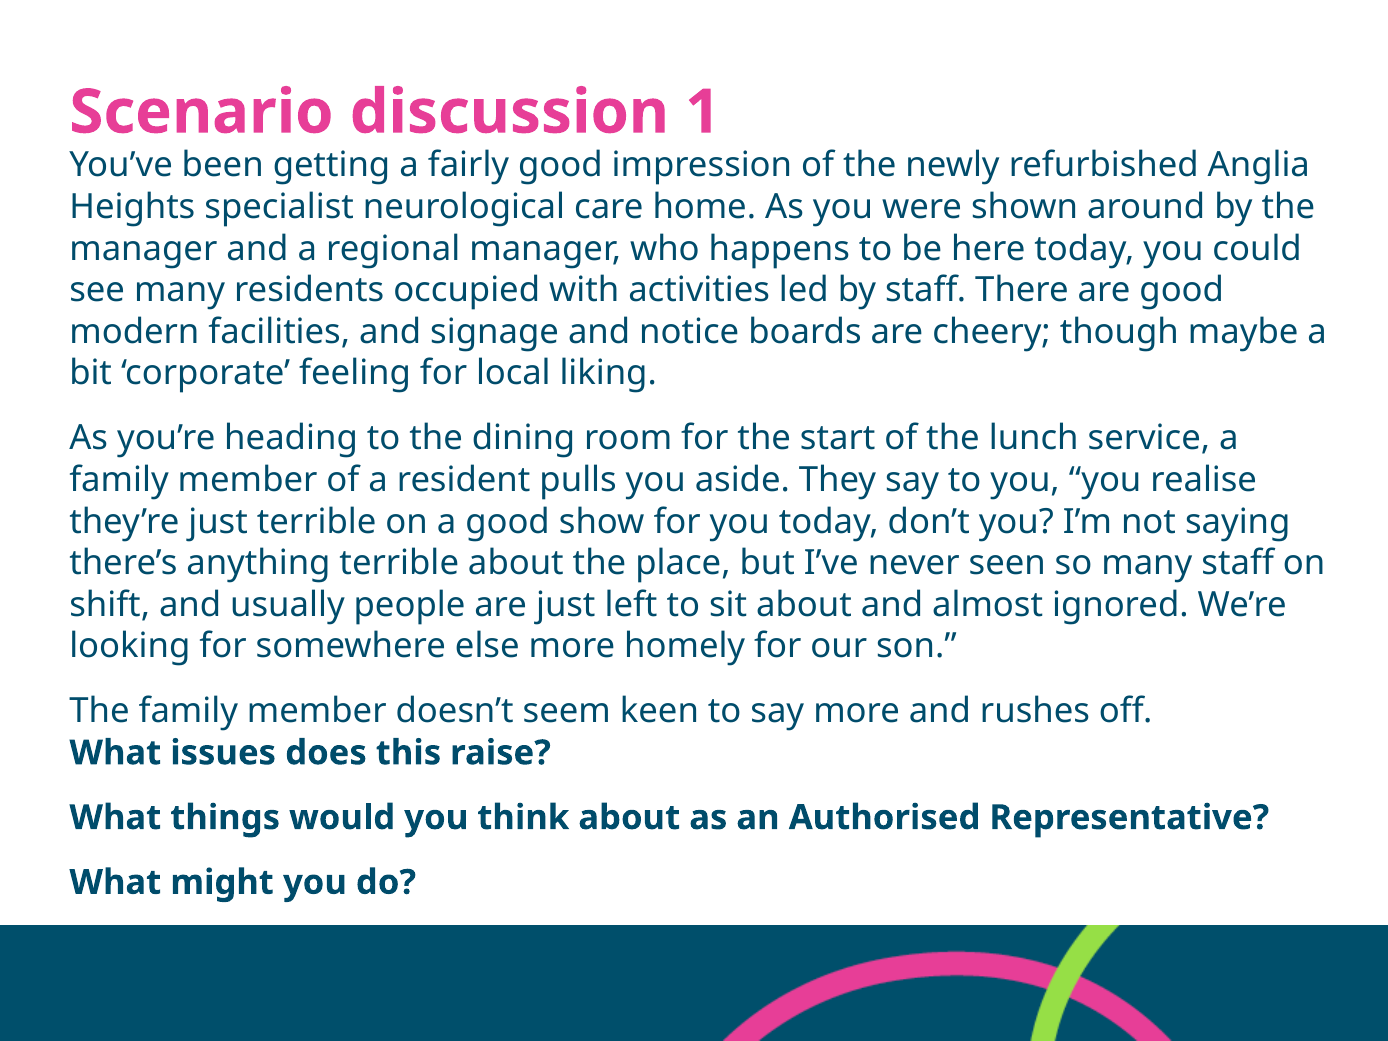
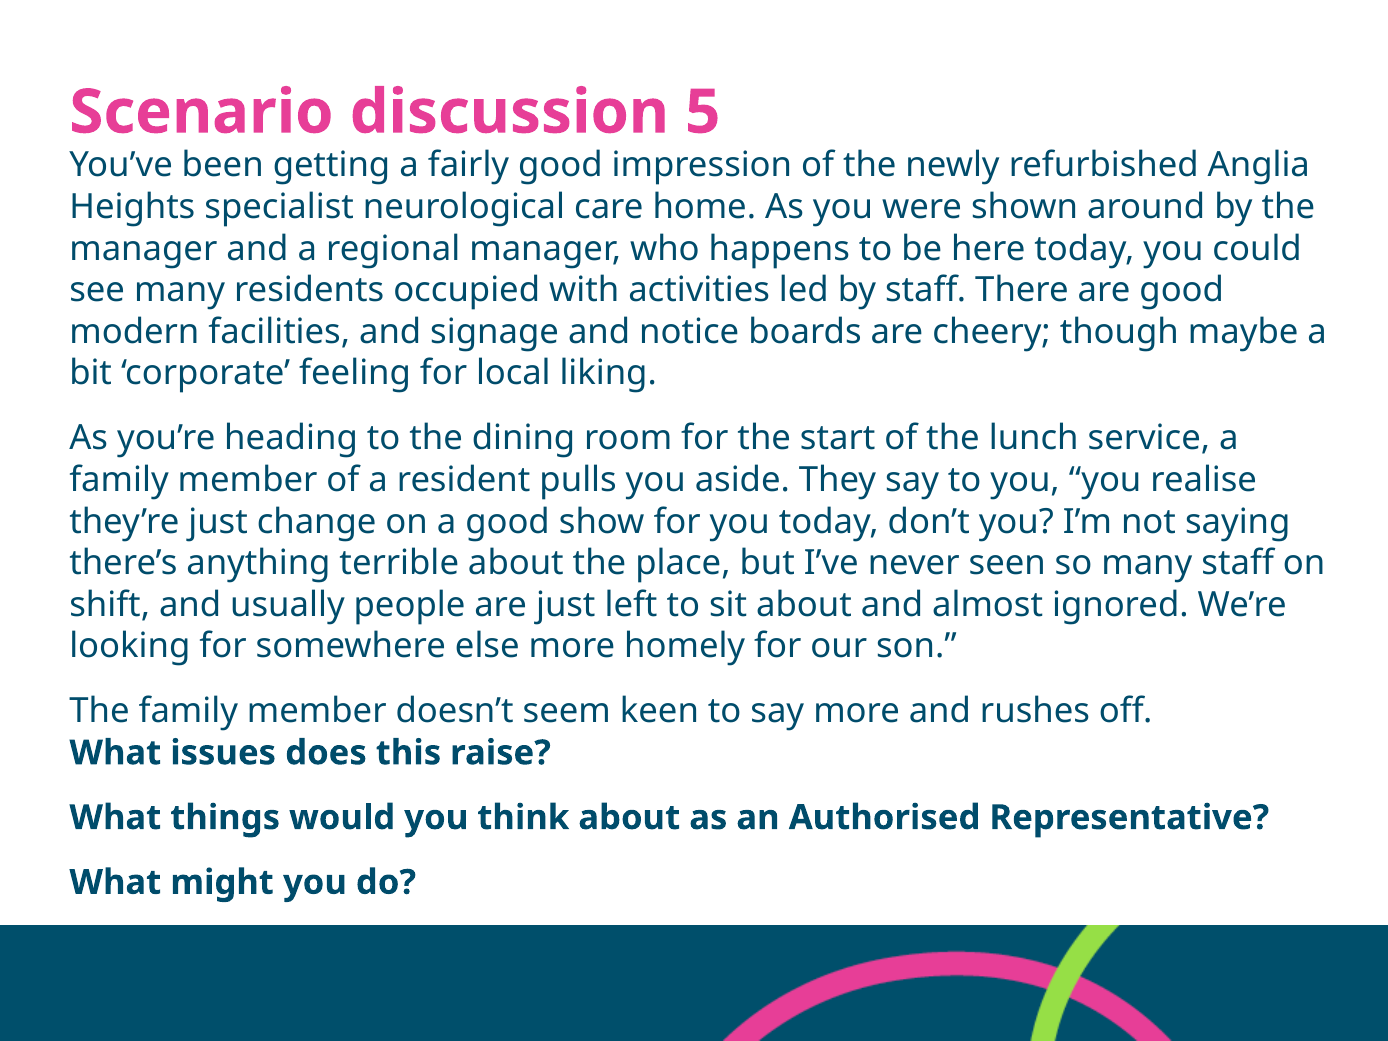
1: 1 -> 5 (703, 112)
just terrible: terrible -> change (317, 522)
